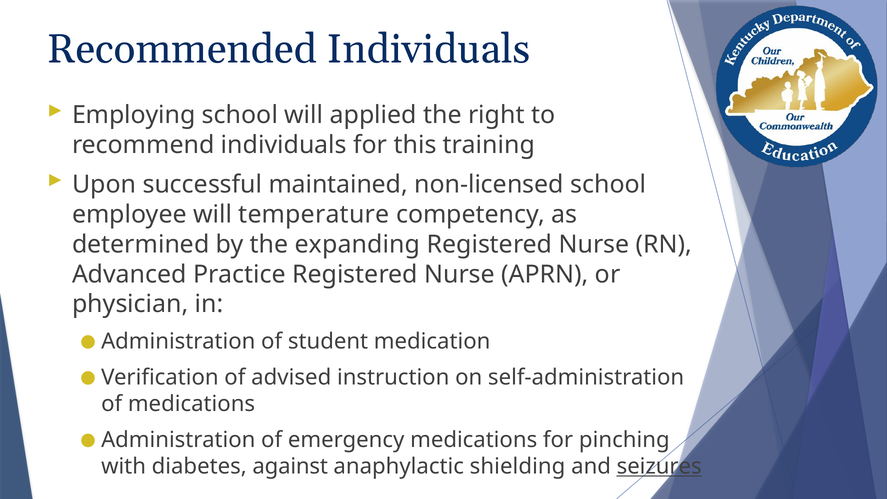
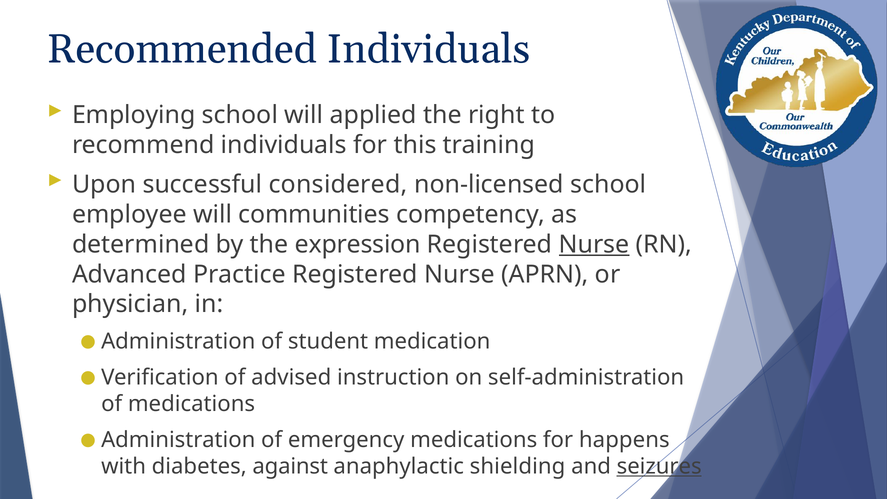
maintained: maintained -> considered (338, 184)
temperature: temperature -> communities (314, 214)
expanding: expanding -> expression (358, 244)
Nurse underline: none -> present (594, 244)
pinching: pinching -> happens (624, 440)
